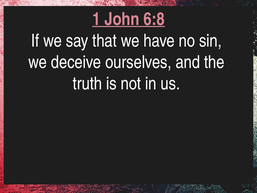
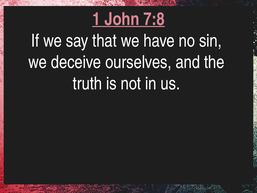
6:8: 6:8 -> 7:8 (154, 19)
